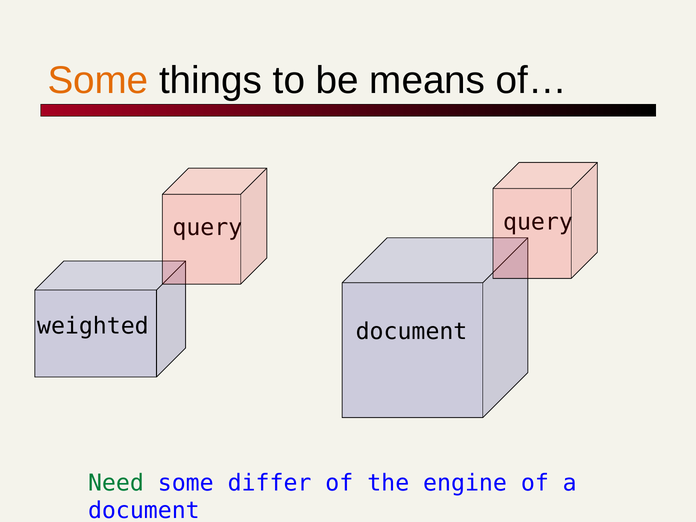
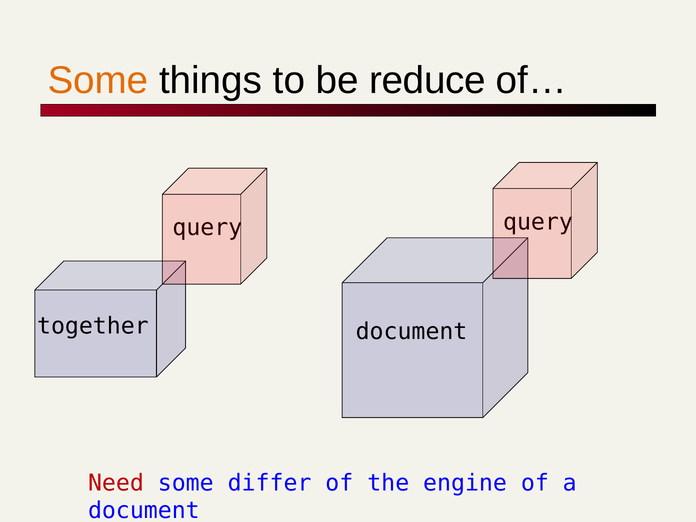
means: means -> reduce (428, 80)
weighted: weighted -> together (93, 326)
Need colour: green -> red (116, 483)
